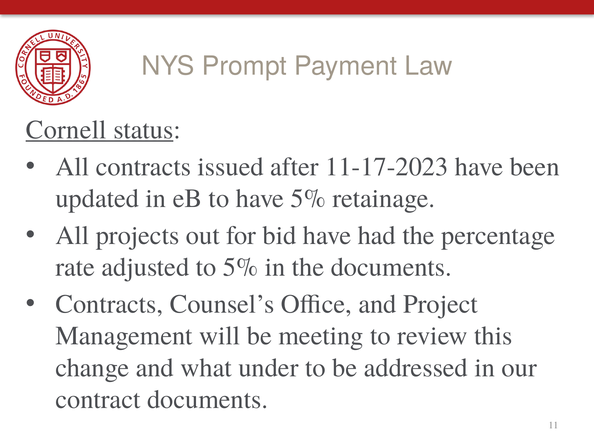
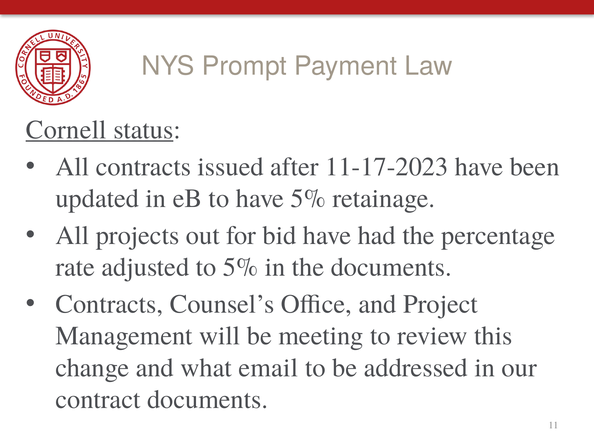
under: under -> email (268, 367)
